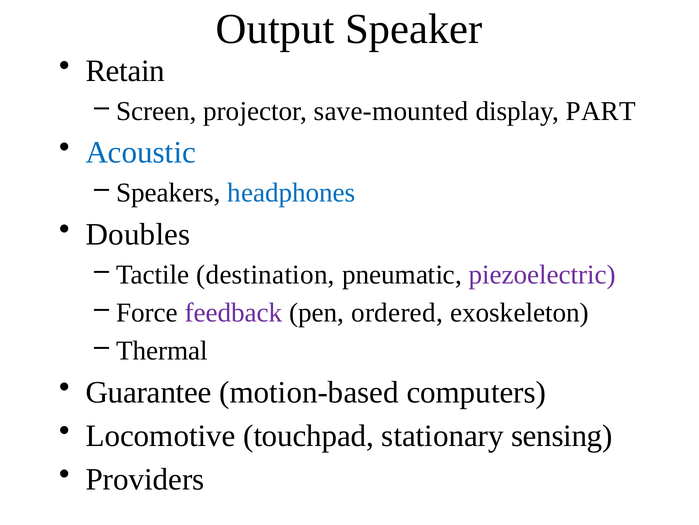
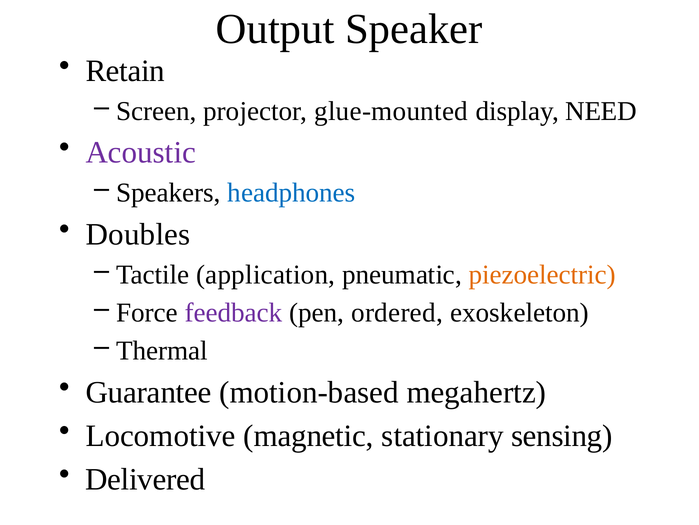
save-mounted: save-mounted -> glue-mounted (391, 111)
PART: PART -> NEED (601, 111)
Acoustic colour: blue -> purple (141, 152)
destination: destination -> application (266, 274)
piezoelectric colour: purple -> orange (542, 274)
computers: computers -> megahertz (476, 392)
touchpad: touchpad -> magnetic (309, 435)
Providers: Providers -> Delivered (145, 479)
